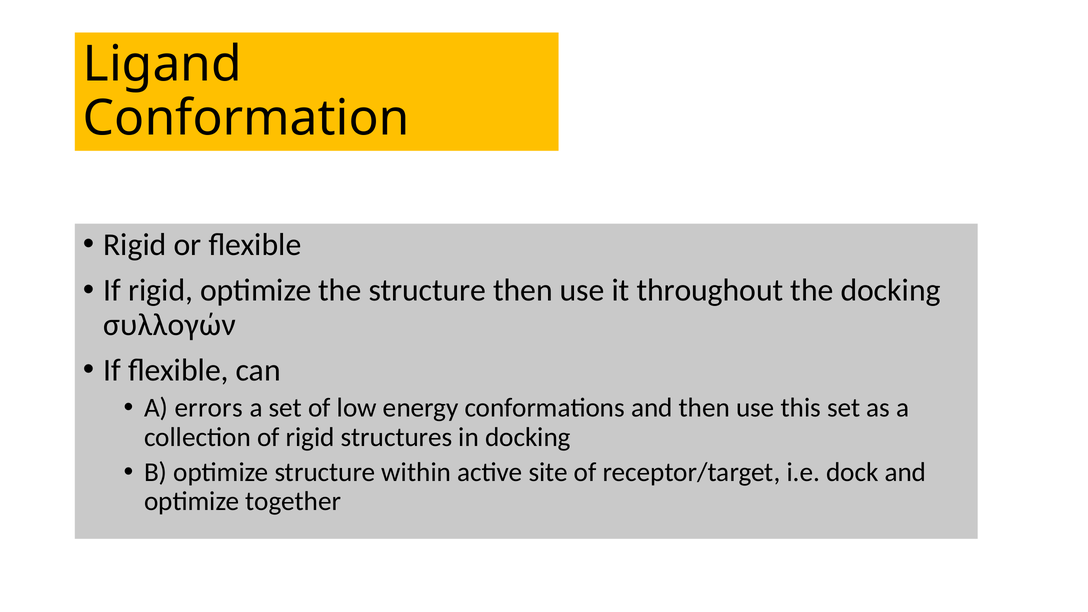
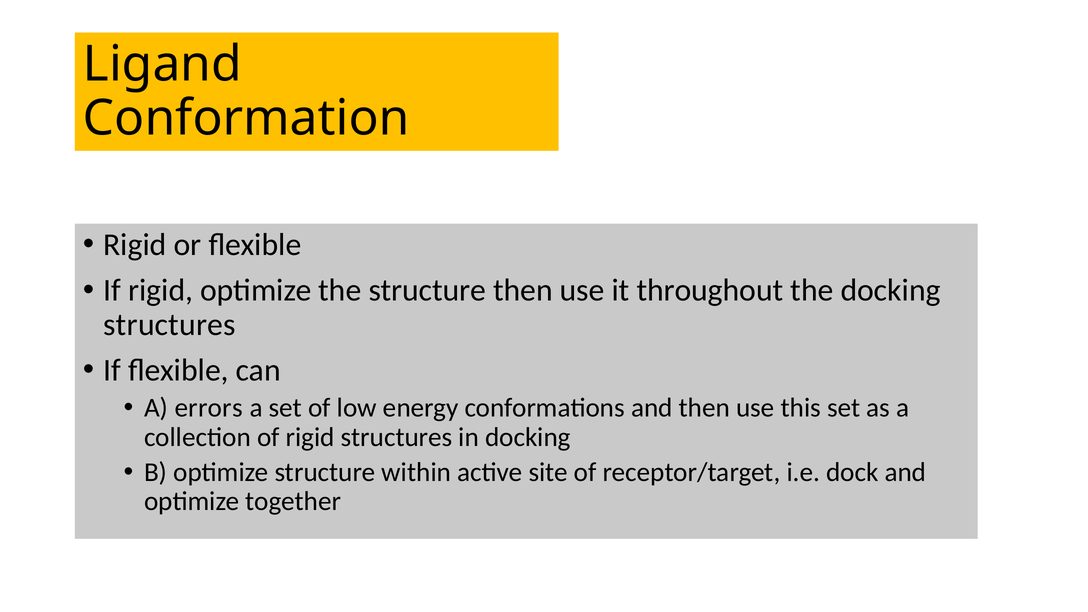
συλλογών: συλλογών -> structures (170, 325)
